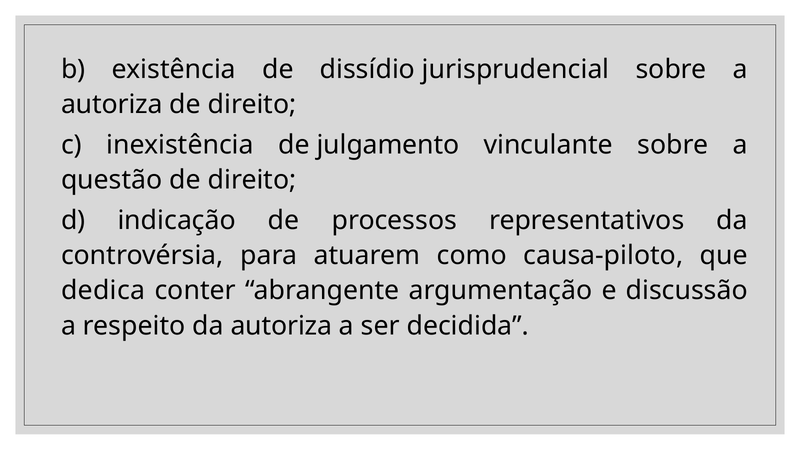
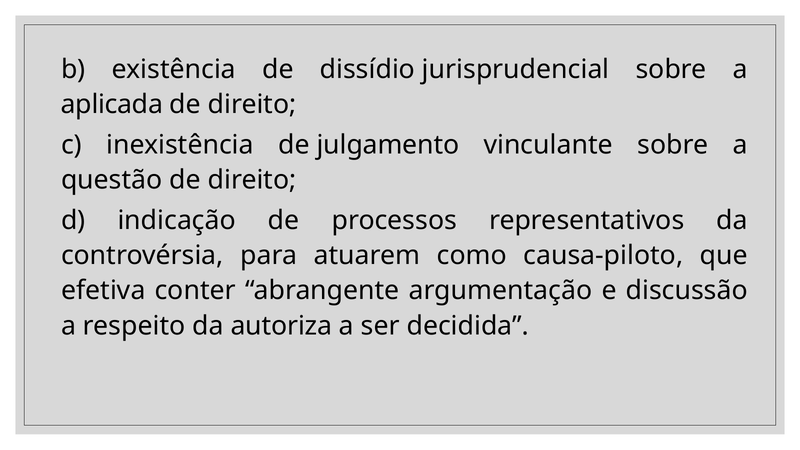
autoriza: autoriza -> aplicada (112, 105)
dedica: dedica -> efetiva (103, 291)
